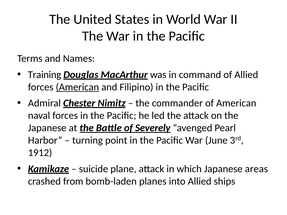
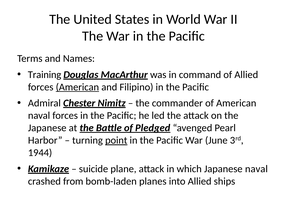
Severely: Severely -> Pledged (153, 128)
point underline: none -> present (116, 141)
1912: 1912 -> 1944 (40, 153)
Japanese areas: areas -> naval (256, 169)
